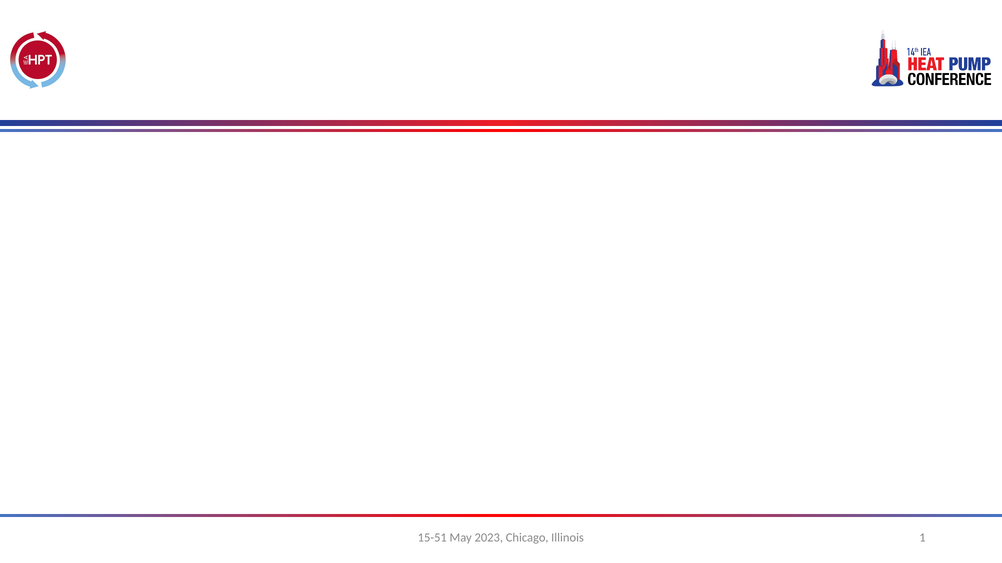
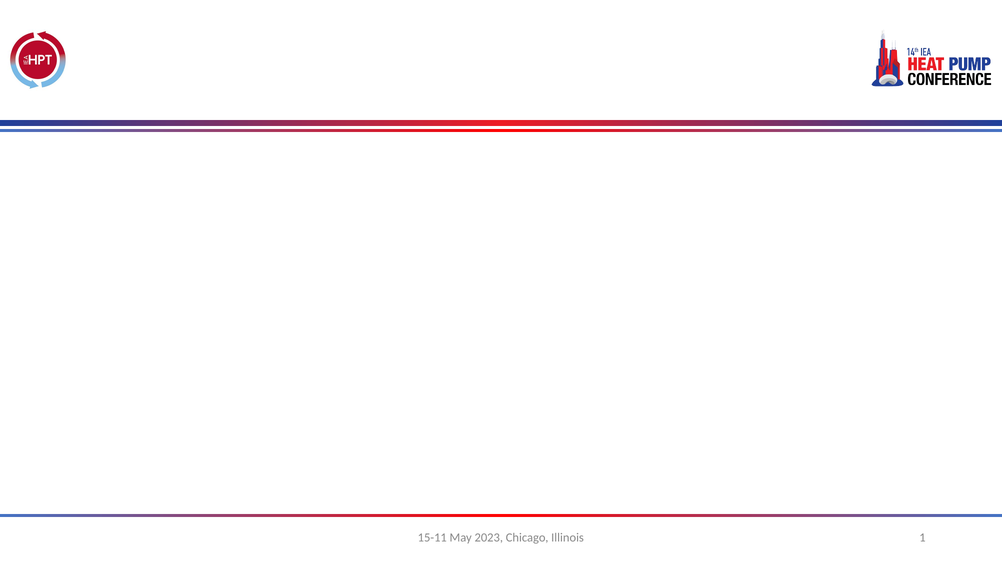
15-51: 15-51 -> 15-11 (432, 538)
